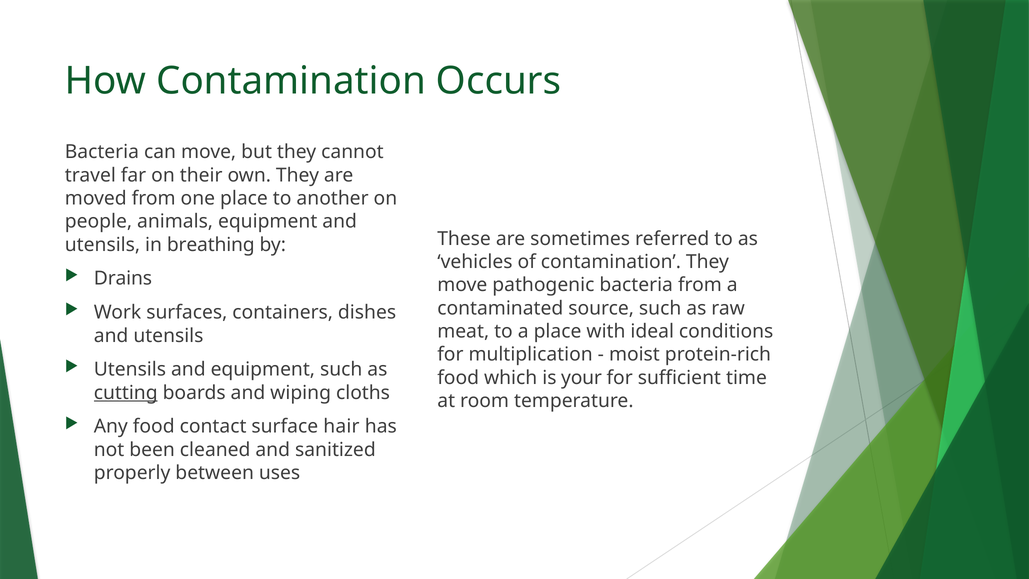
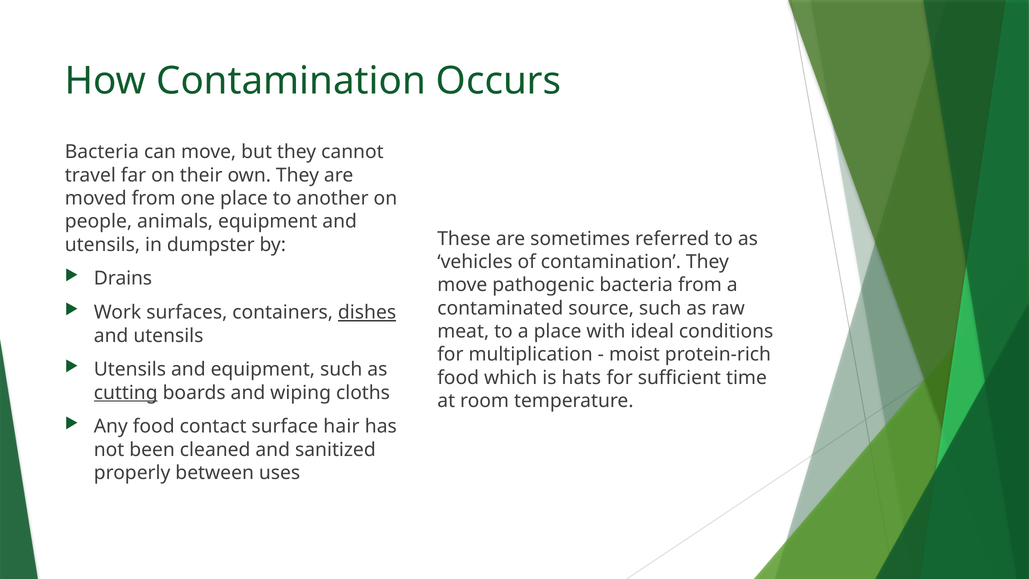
breathing: breathing -> dumpster (211, 245)
dishes underline: none -> present (367, 312)
your: your -> hats (581, 378)
